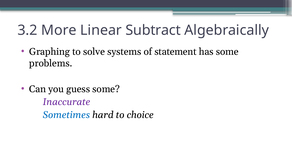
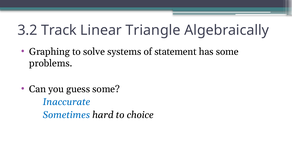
More: More -> Track (59, 30)
Subtract: Subtract -> Triangle (153, 30)
Inaccurate colour: purple -> blue (66, 102)
